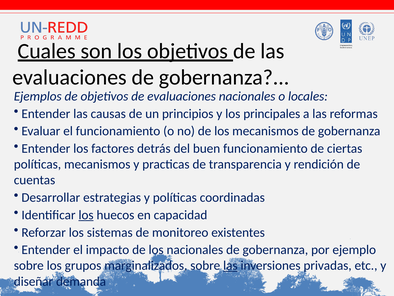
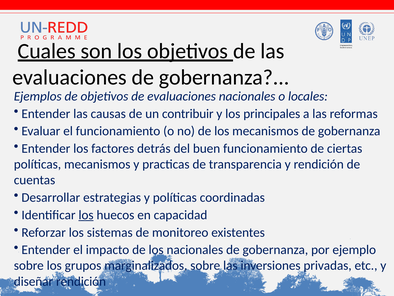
principios: principios -> contribuir (188, 113)
las underline: present -> none (230, 265)
diseñar demanda: demanda -> rendición (81, 281)
